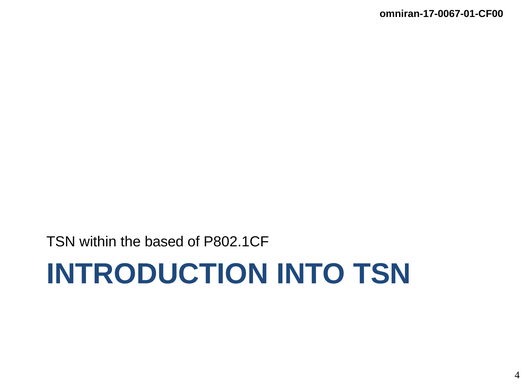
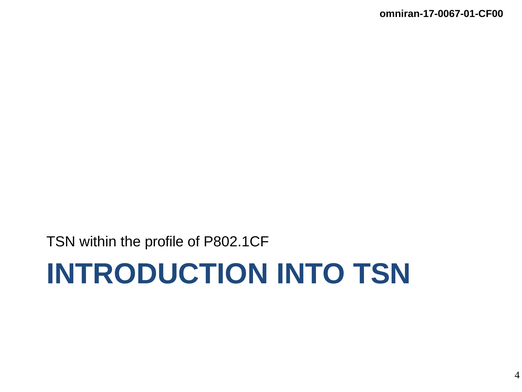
based: based -> profile (164, 241)
